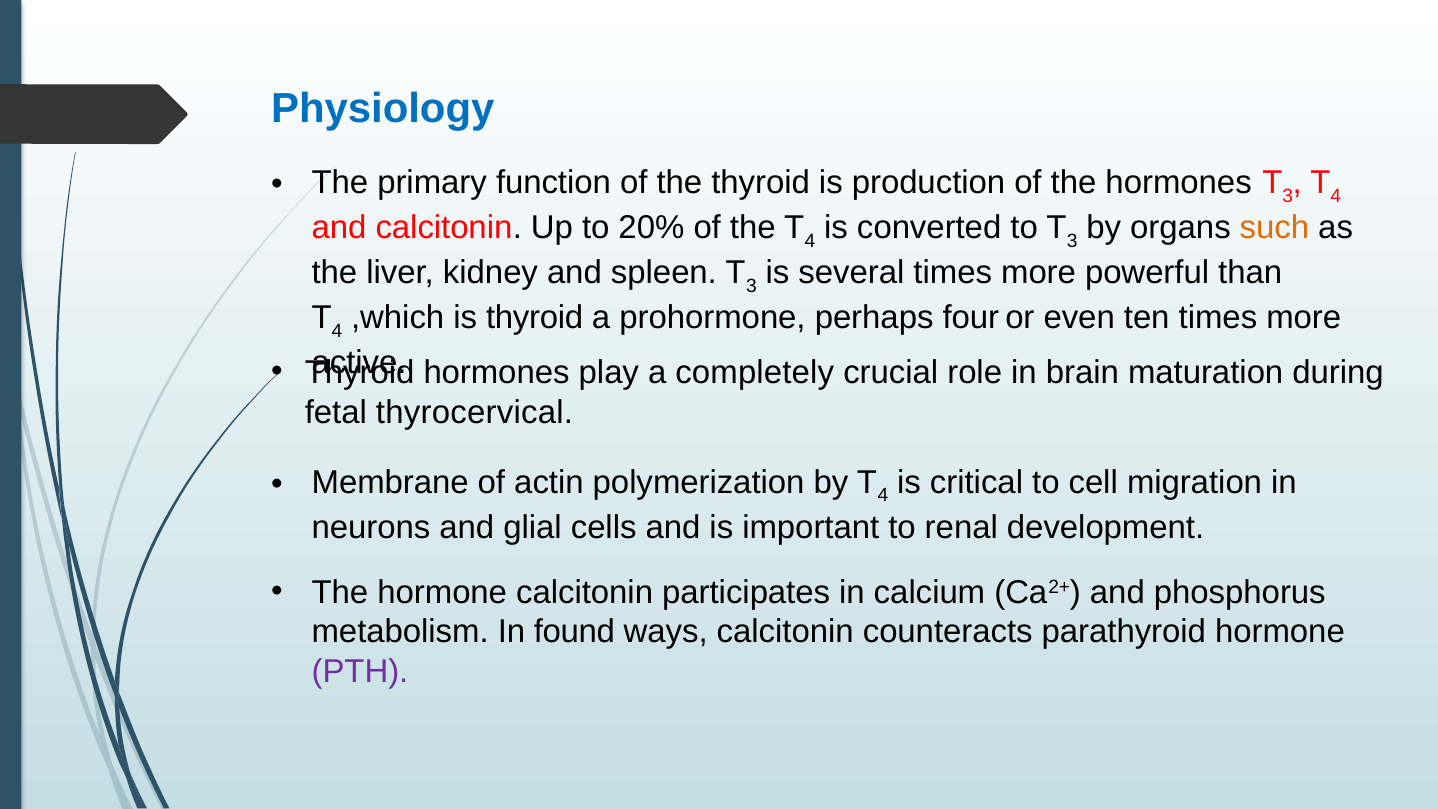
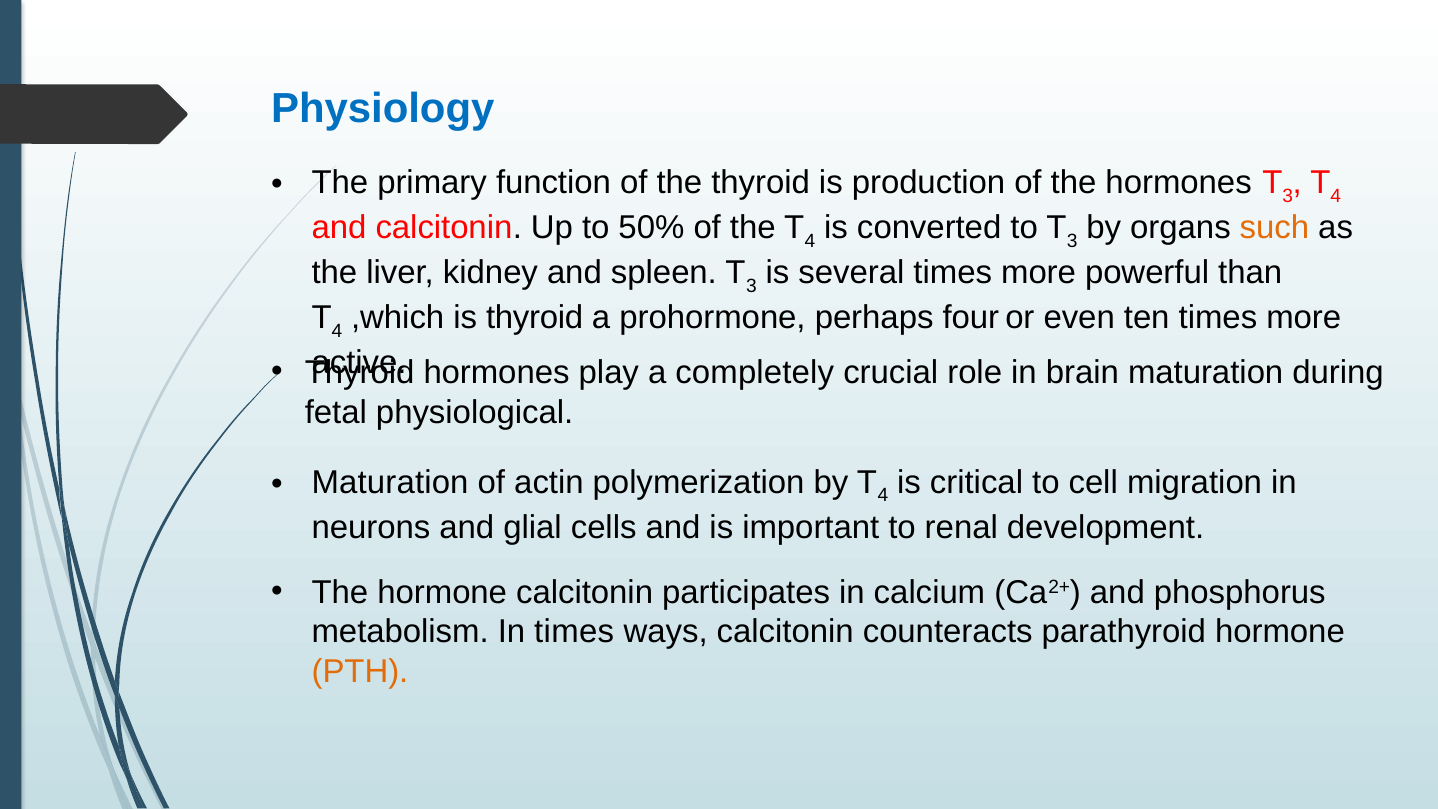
20%: 20% -> 50% (651, 228)
thyrocervical: thyrocervical -> physiological (475, 412)
Membrane: Membrane -> Maturation (390, 483)
In found: found -> times (574, 632)
PTH colour: purple -> orange (360, 671)
